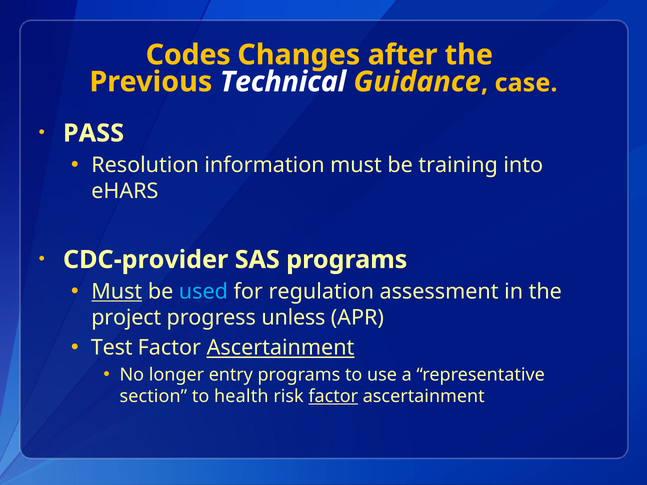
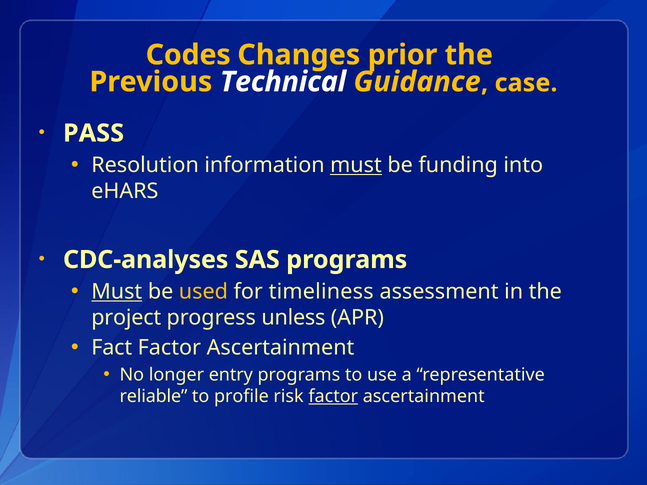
after: after -> prior (403, 55)
must underline: none -> present (356, 165)
training: training -> funding (458, 165)
CDC-provider: CDC-provider -> CDC-analyses (146, 260)
used colour: light blue -> yellow (203, 292)
regulation: regulation -> timeliness (321, 292)
Test: Test -> Fact (112, 348)
Ascertainment underline: present -> none (281, 348)
section: section -> reliable (154, 397)
health: health -> profile (241, 397)
